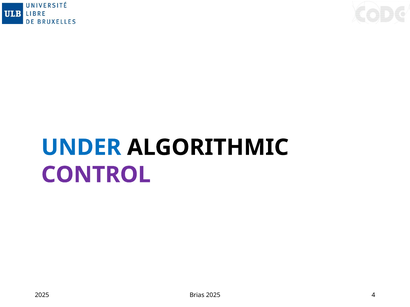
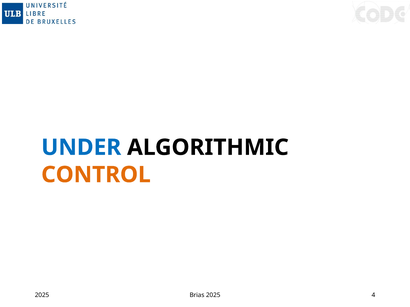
CONTROL colour: purple -> orange (96, 175)
